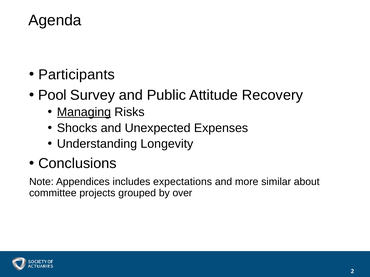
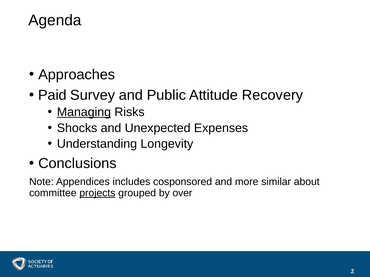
Participants: Participants -> Approaches (77, 75)
Pool: Pool -> Paid (52, 95)
expectations: expectations -> cosponsored (183, 182)
projects underline: none -> present (97, 193)
